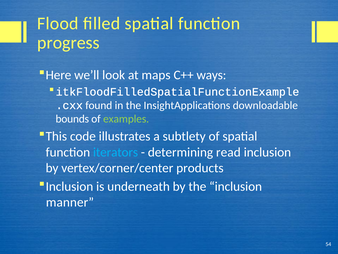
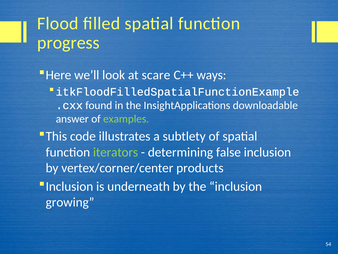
maps: maps -> scare (156, 75)
bounds: bounds -> answer (72, 119)
iterators colour: light blue -> light green (116, 152)
read: read -> false (228, 152)
manner: manner -> growing (70, 202)
